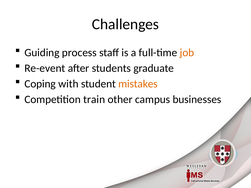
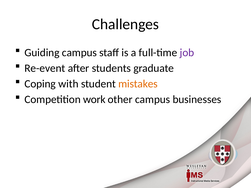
Guiding process: process -> campus (79, 53)
job colour: orange -> purple (187, 53)
train: train -> work (94, 100)
